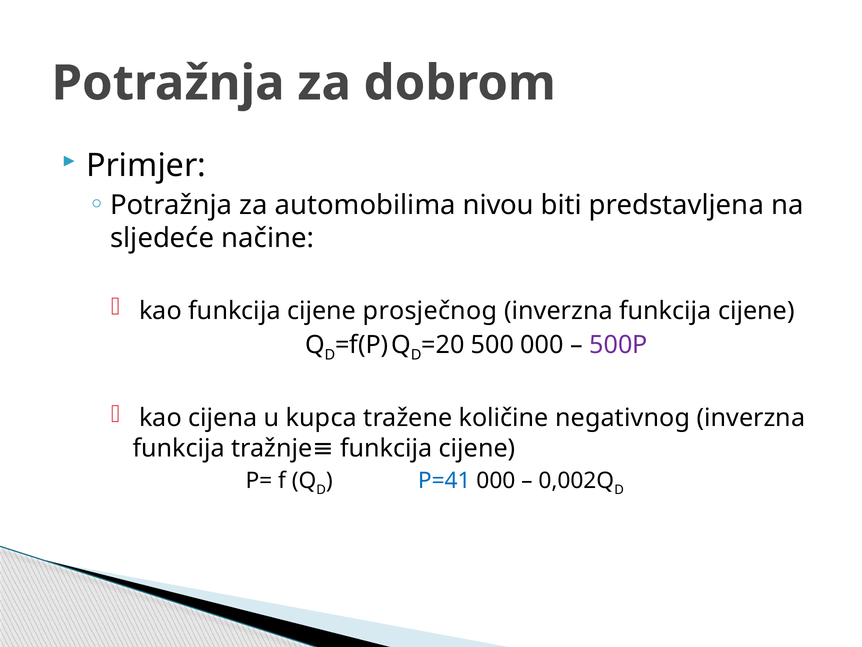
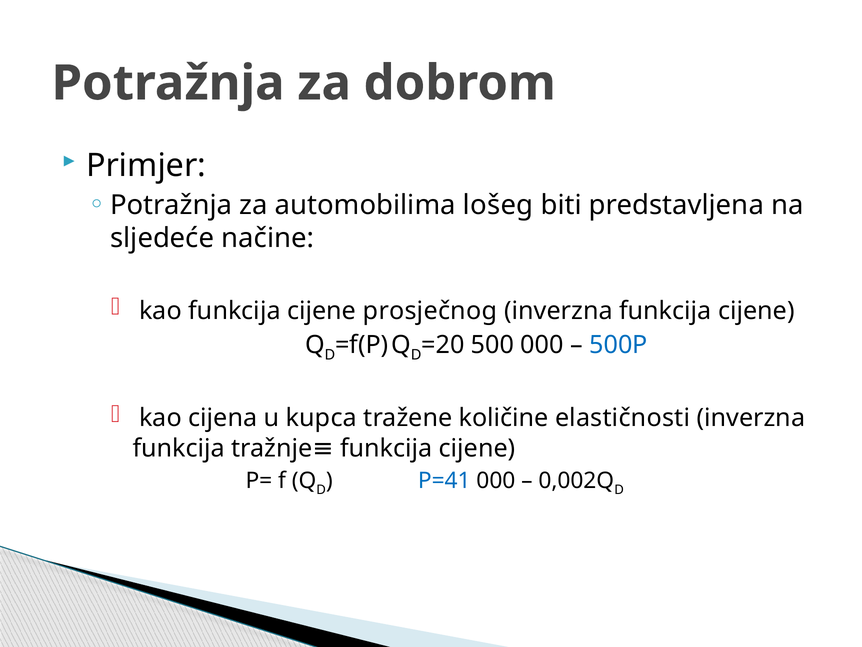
nivou: nivou -> lošeg (498, 205)
500P colour: purple -> blue (618, 345)
negativnog: negativnog -> elastičnosti (623, 418)
